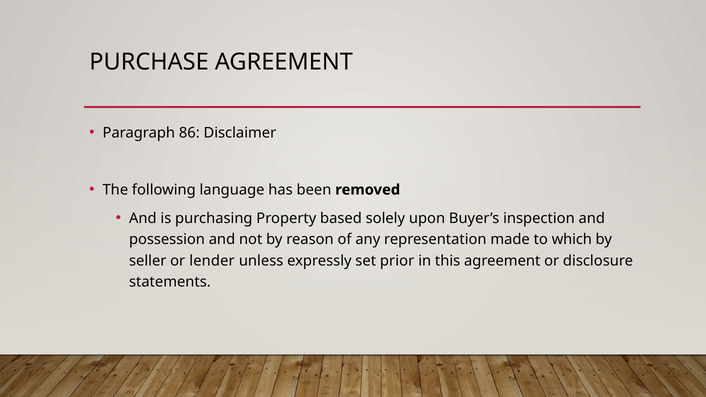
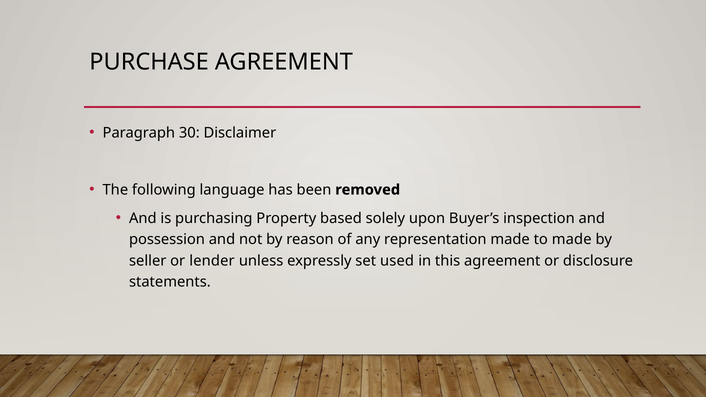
86: 86 -> 30 (189, 133)
to which: which -> made (572, 240)
prior: prior -> used (397, 261)
